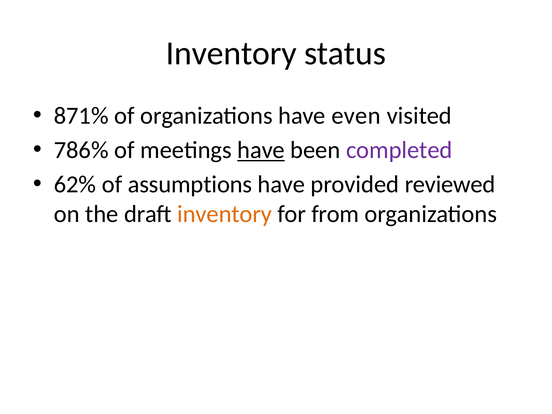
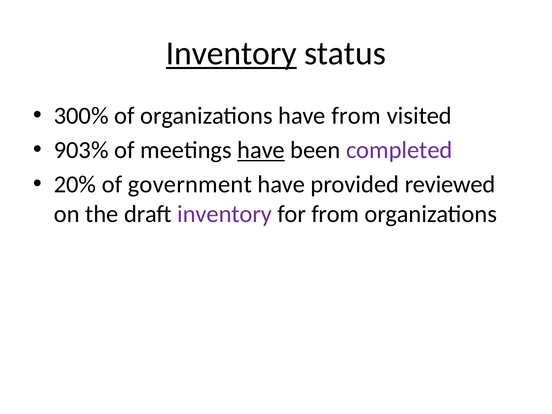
Inventory underline: none -> present (231, 53)
871%: 871% -> 300% (81, 116)
have even: even -> from (356, 116)
786%: 786% -> 903% (81, 150)
62%: 62% -> 20% (75, 185)
assumptions: assumptions -> government (190, 185)
inventory colour: orange -> purple (225, 214)
